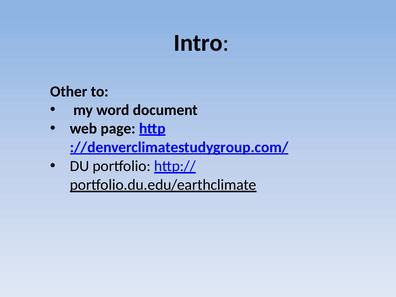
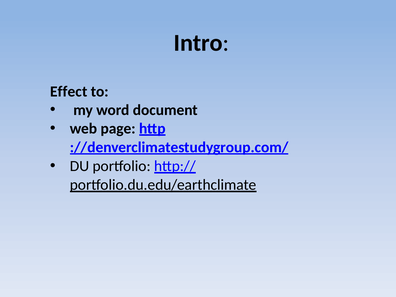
Other: Other -> Effect (69, 91)
